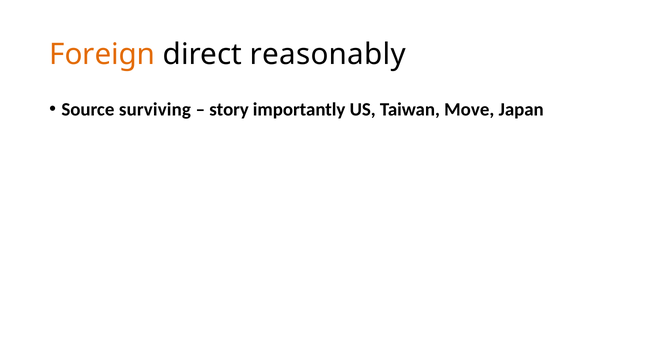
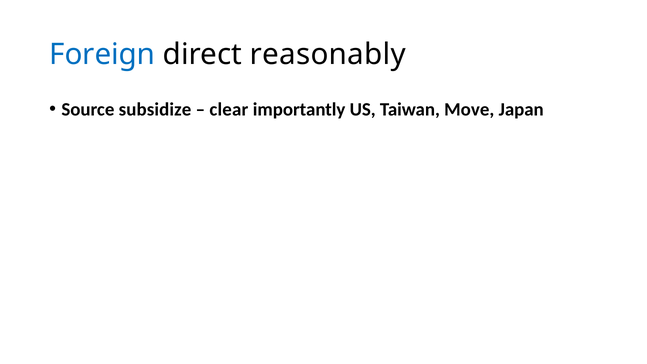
Foreign colour: orange -> blue (102, 54)
surviving: surviving -> subsidize (155, 109)
story: story -> clear (229, 109)
